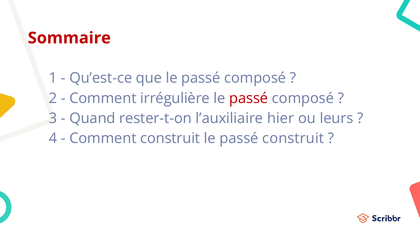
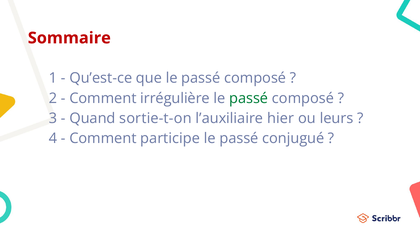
passé colour: red -> green (249, 98)
rester-t-on: rester-t-on -> sortie-t-on (155, 118)
Comment construit: construit -> participe (170, 139)
passé construit: construit -> conjugué (293, 139)
